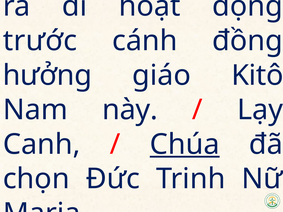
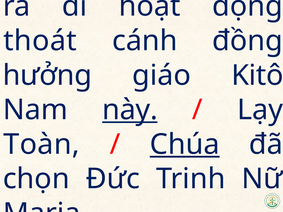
trước: trước -> thoát (40, 41)
này underline: none -> present (130, 110)
Canh: Canh -> Toàn (41, 145)
